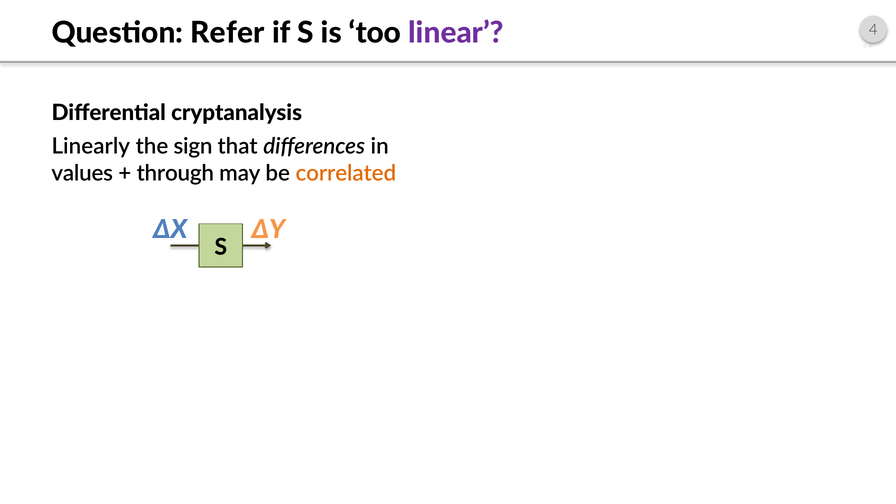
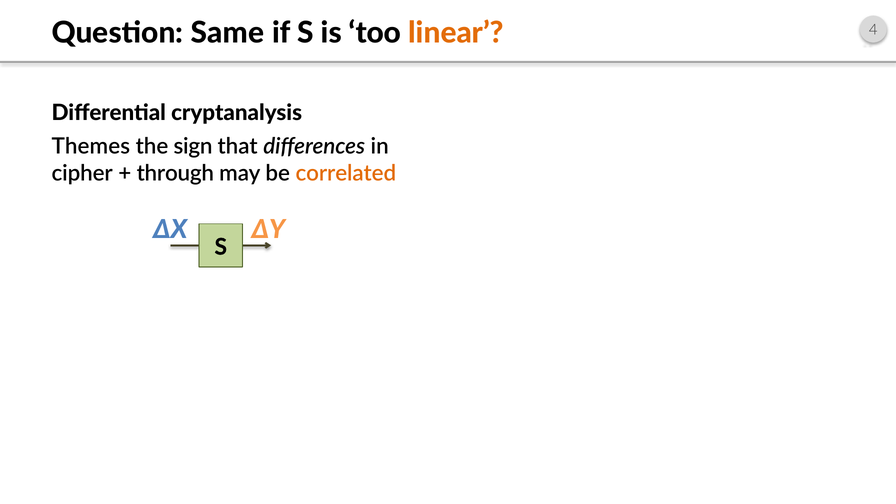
Refer: Refer -> Same (227, 33)
linear colour: purple -> orange (456, 33)
Linearly: Linearly -> Themes (91, 146)
values: values -> cipher (82, 173)
